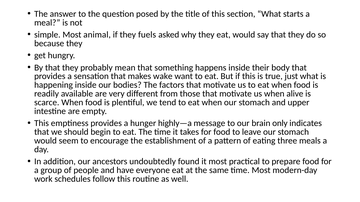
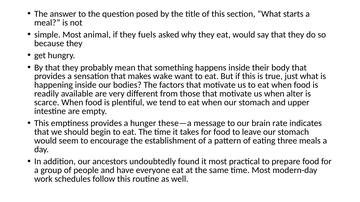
alive: alive -> alter (295, 94)
highly—a: highly—a -> these—a (175, 124)
only: only -> rate (280, 124)
